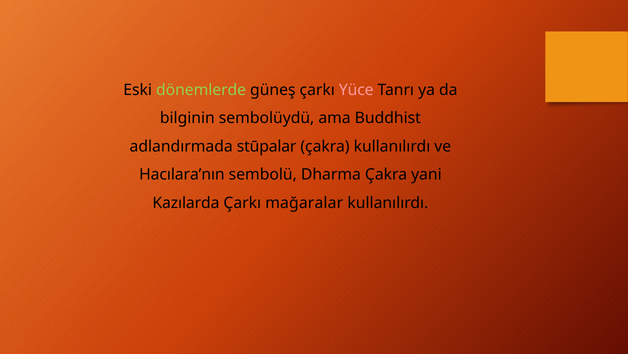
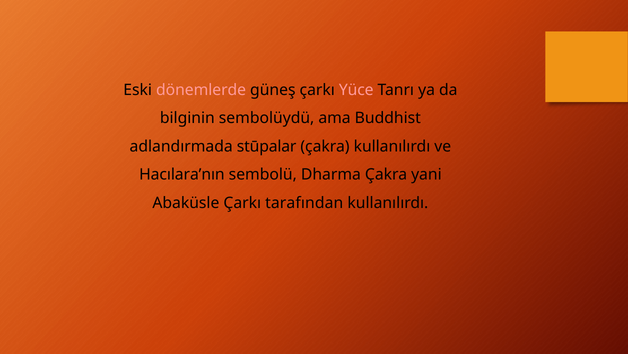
dönemlerde colour: light green -> pink (201, 90)
Kazılarda: Kazılarda -> Abaküsle (186, 203)
mağaralar: mağaralar -> tarafından (304, 203)
